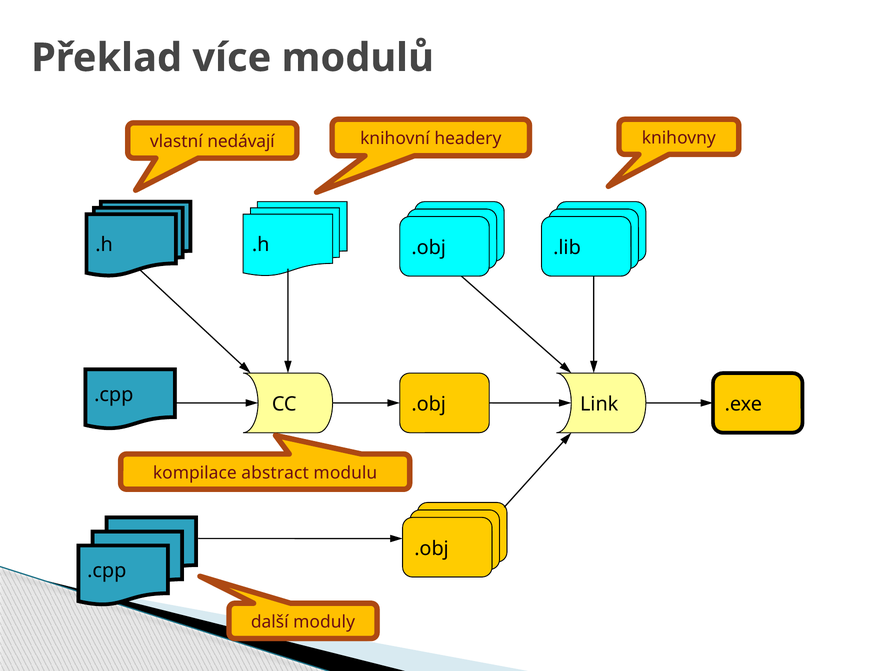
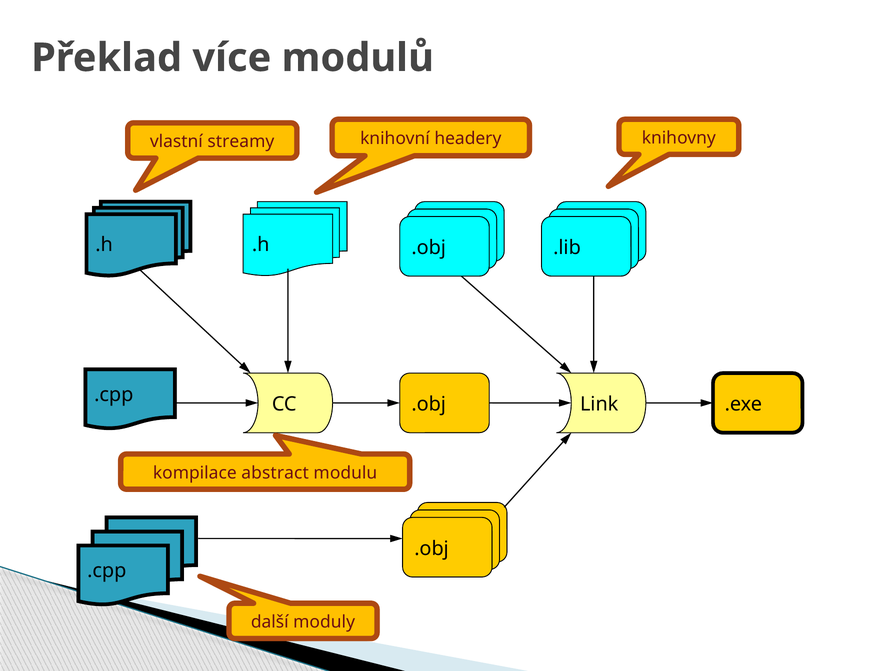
nedávají: nedávají -> streamy (241, 142)
